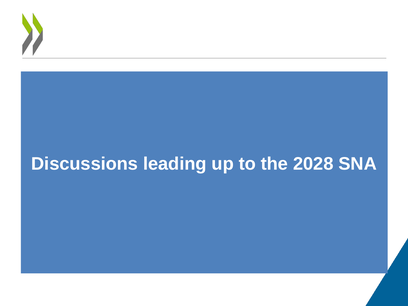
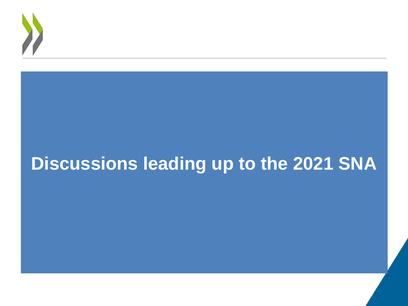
2028: 2028 -> 2021 (313, 164)
